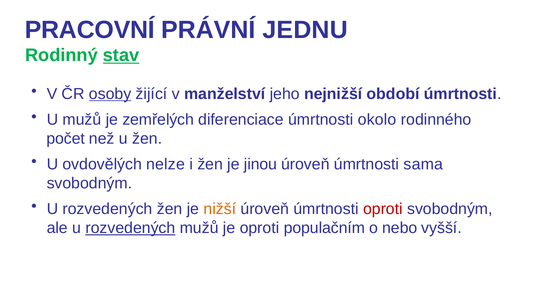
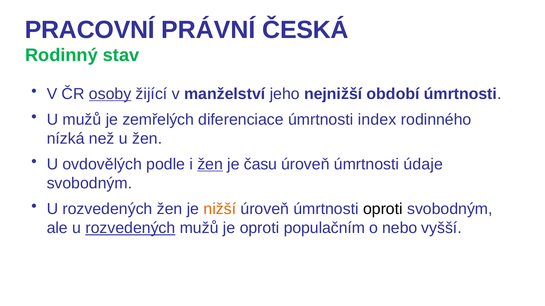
JEDNU: JEDNU -> ČESKÁ (305, 30)
stav underline: present -> none (121, 55)
okolo: okolo -> index (377, 120)
počet: počet -> nízká (66, 139)
nelze: nelze -> podle (166, 164)
žen underline: none -> present (210, 164)
jinou: jinou -> času (260, 164)
sama: sama -> údaje (423, 164)
oproti colour: red -> black (383, 209)
